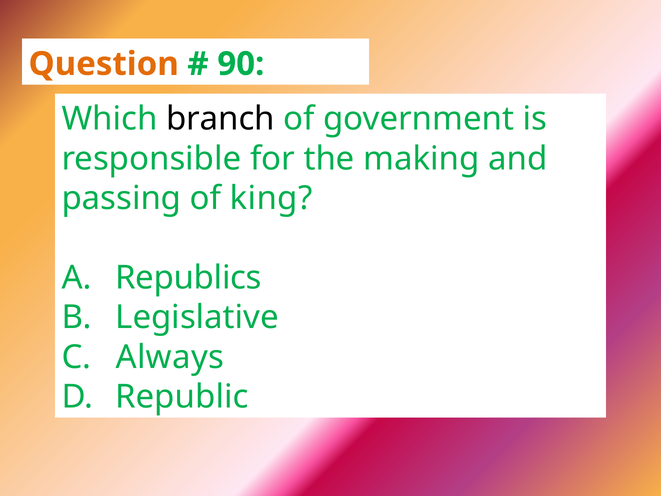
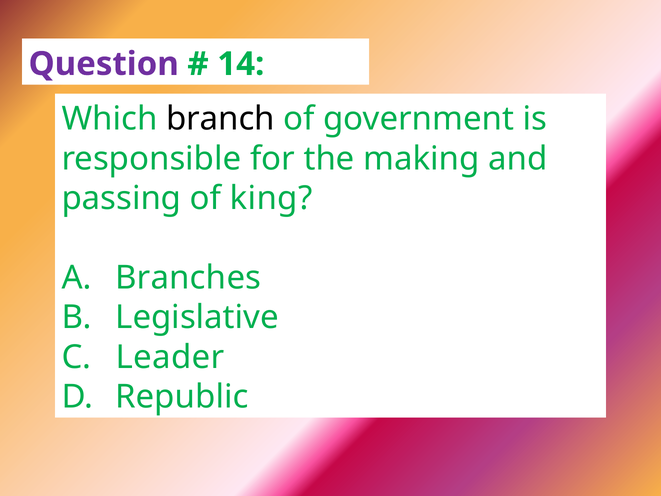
Question colour: orange -> purple (104, 64)
90: 90 -> 14 (241, 64)
Republics: Republics -> Branches (188, 278)
Always: Always -> Leader (170, 357)
